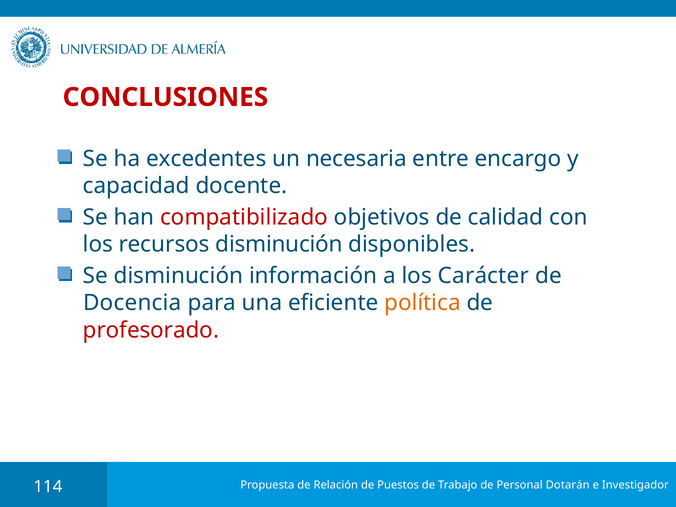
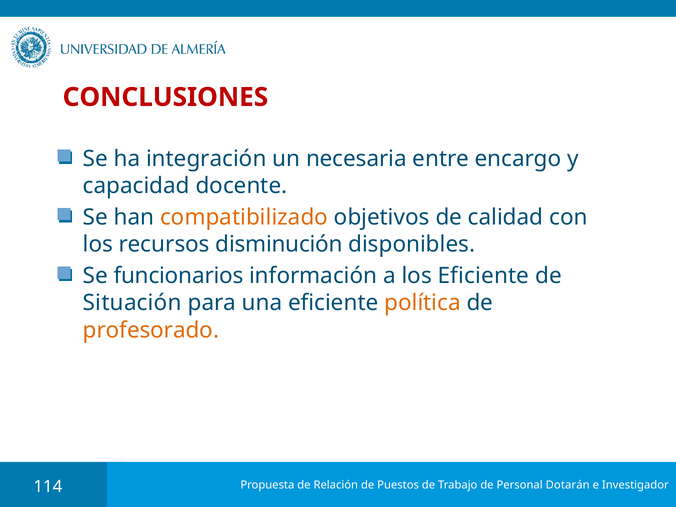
excedentes: excedentes -> integración (206, 159)
compatibilizado colour: red -> orange (244, 217)
Se disminución: disminución -> funcionarios (179, 276)
los Carácter: Carácter -> Eficiente (483, 276)
Docencia: Docencia -> Situación (132, 303)
profesorado colour: red -> orange (151, 330)
